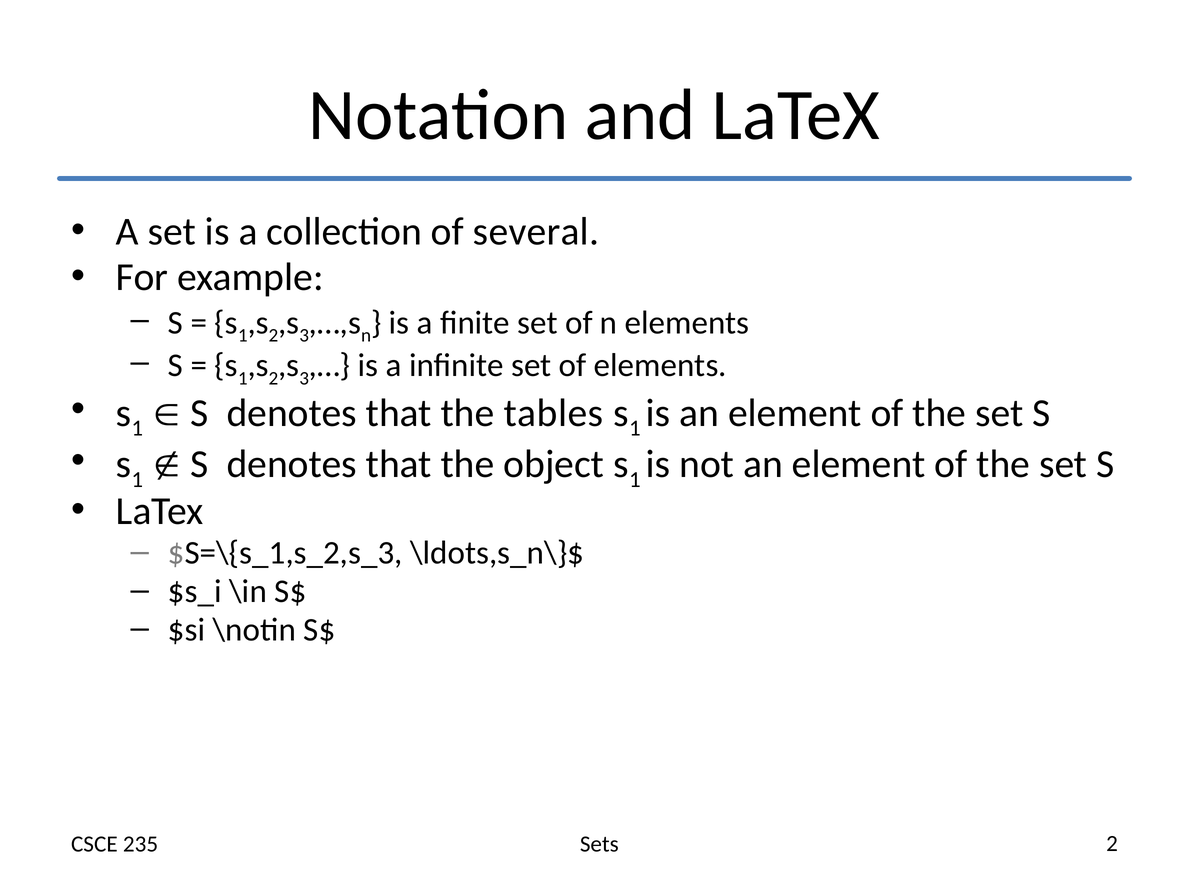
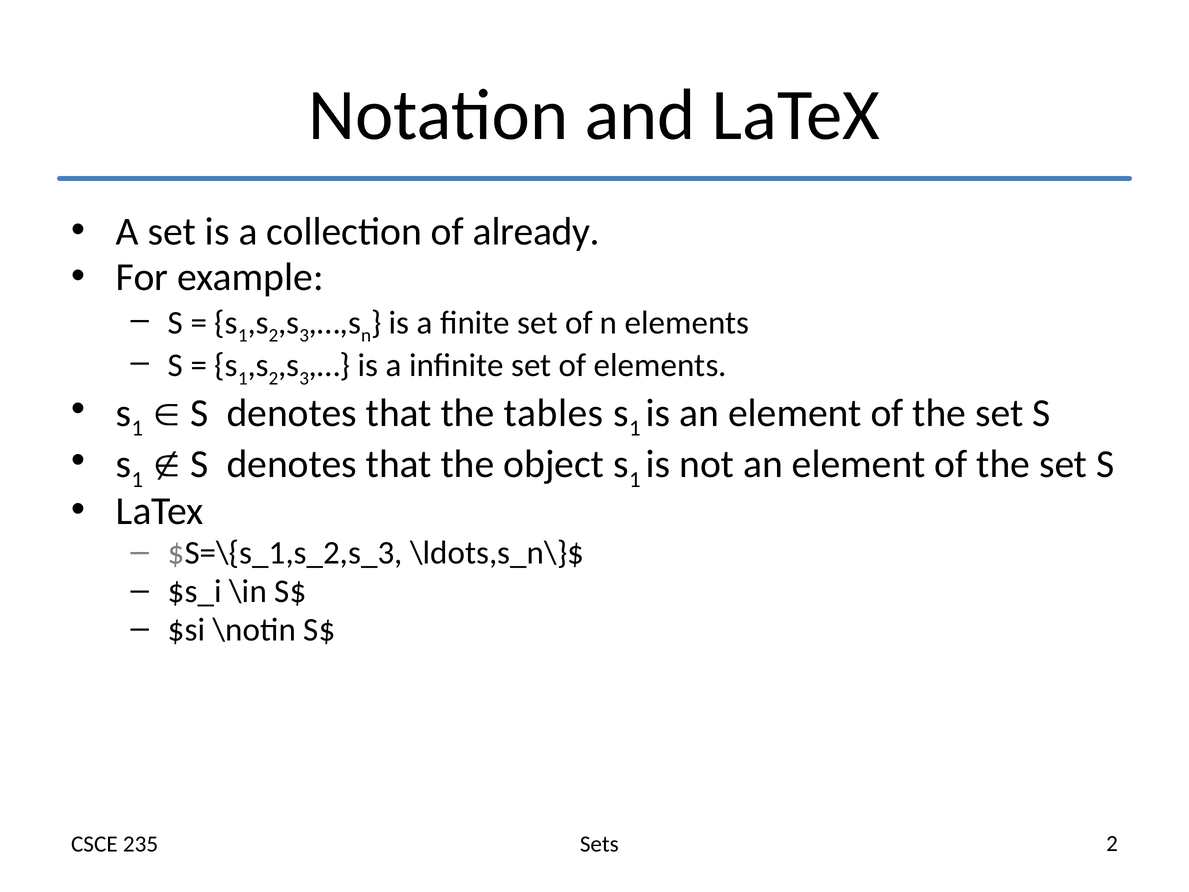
several: several -> already (536, 231)
